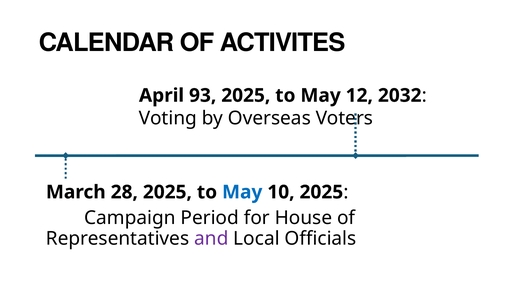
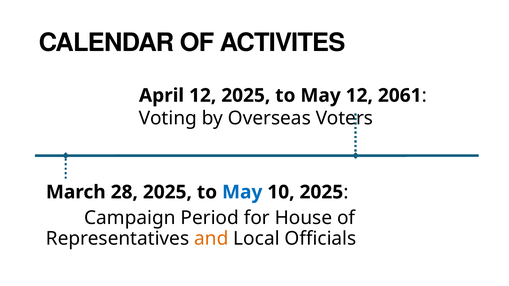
April 93: 93 -> 12 (203, 96)
2032: 2032 -> 2061 (400, 96)
and colour: purple -> orange (211, 239)
